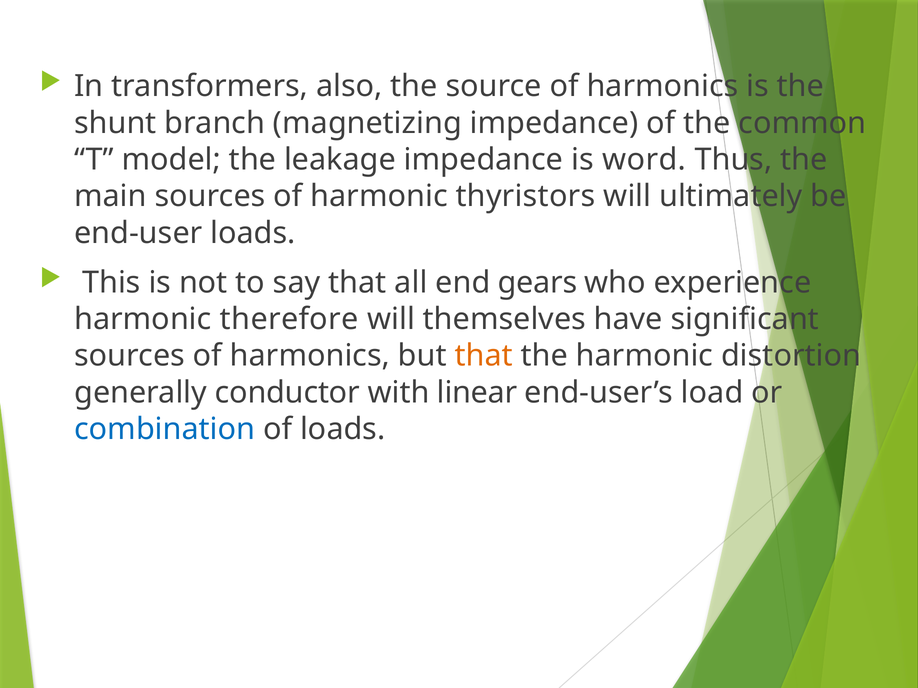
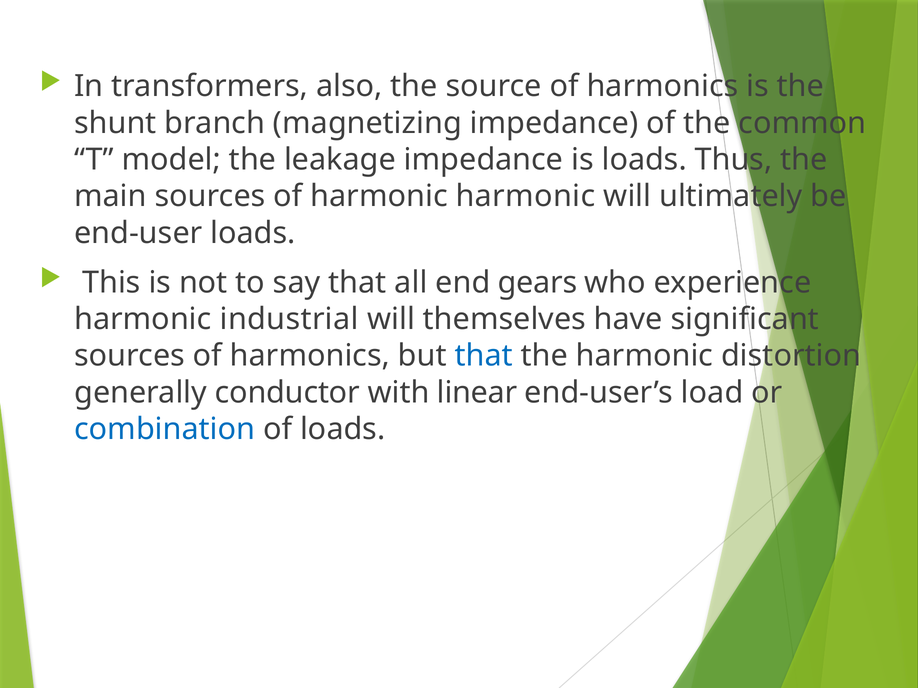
is word: word -> loads (644, 160)
harmonic thyristors: thyristors -> harmonic (525, 196)
therefore: therefore -> industrial (289, 319)
that colour: orange -> blue (484, 356)
